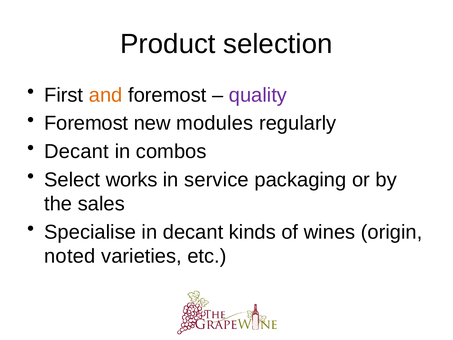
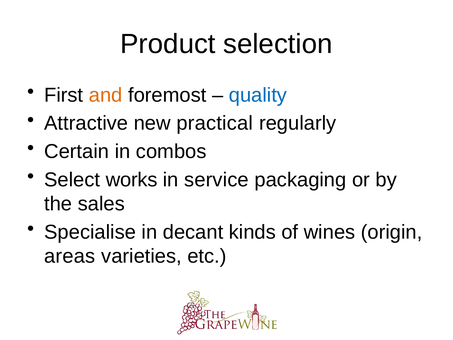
quality colour: purple -> blue (258, 95)
Foremost: Foremost -> Attractive (86, 123)
modules: modules -> practical (215, 123)
Decant: Decant -> Certain (77, 151)
noted: noted -> areas (70, 256)
